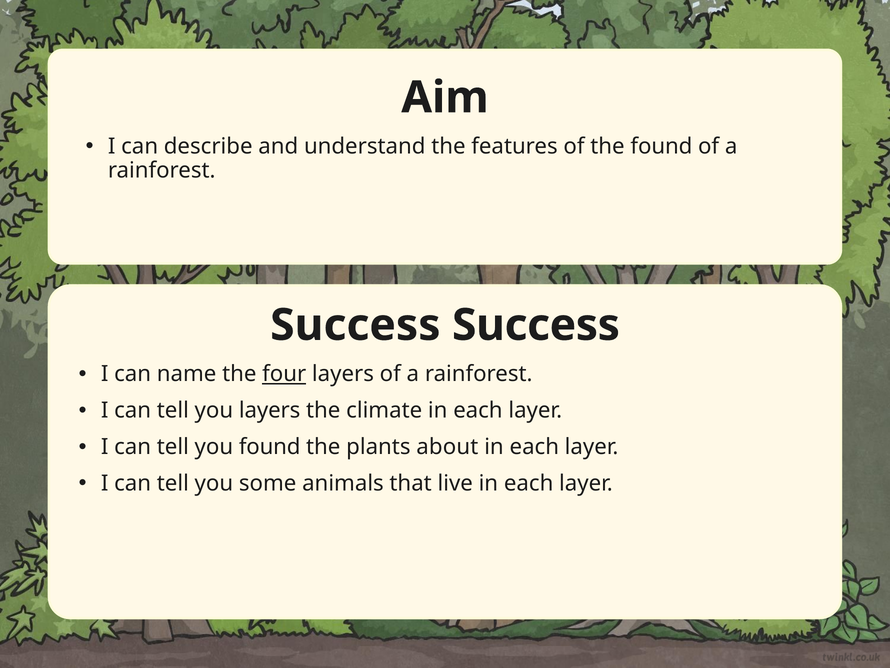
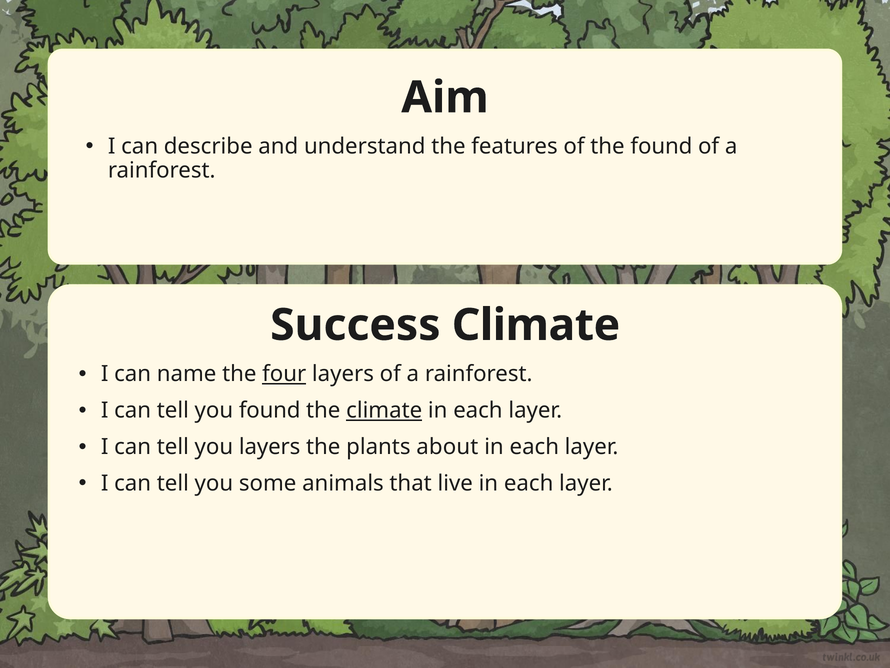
Success Success: Success -> Climate (536, 325)
you layers: layers -> found (270, 410)
climate underline: none -> present (384, 410)
you found: found -> layers (270, 447)
